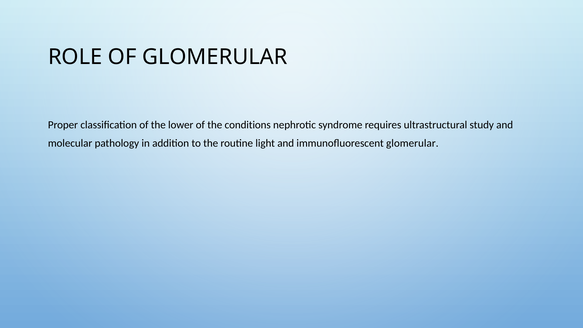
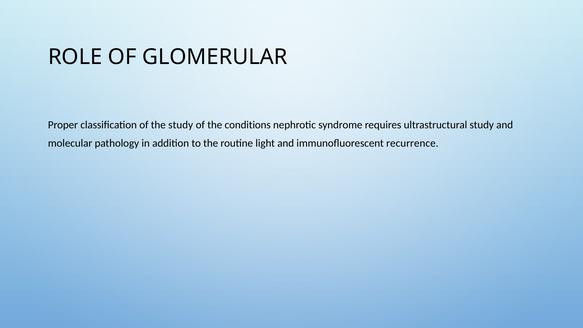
the lower: lower -> study (181, 125)
immunofluorescent glomerular: glomerular -> recurrence (412, 143)
